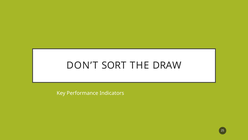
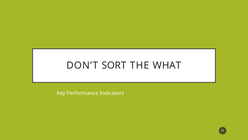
DRAW: DRAW -> WHAT (167, 65)
